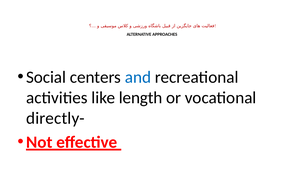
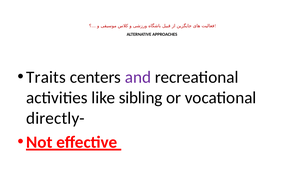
Social: Social -> Traits (46, 78)
and colour: blue -> purple (138, 78)
length: length -> sibling (141, 98)
